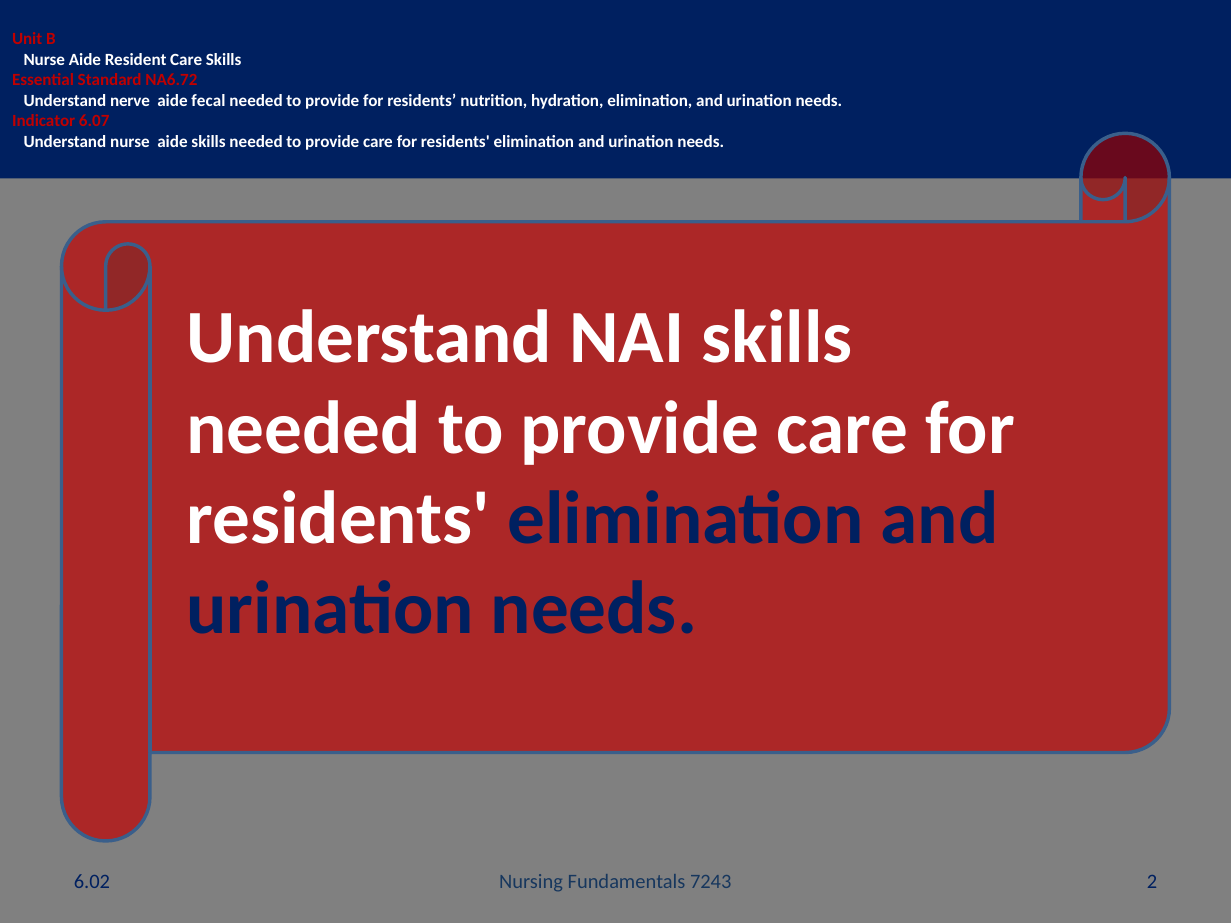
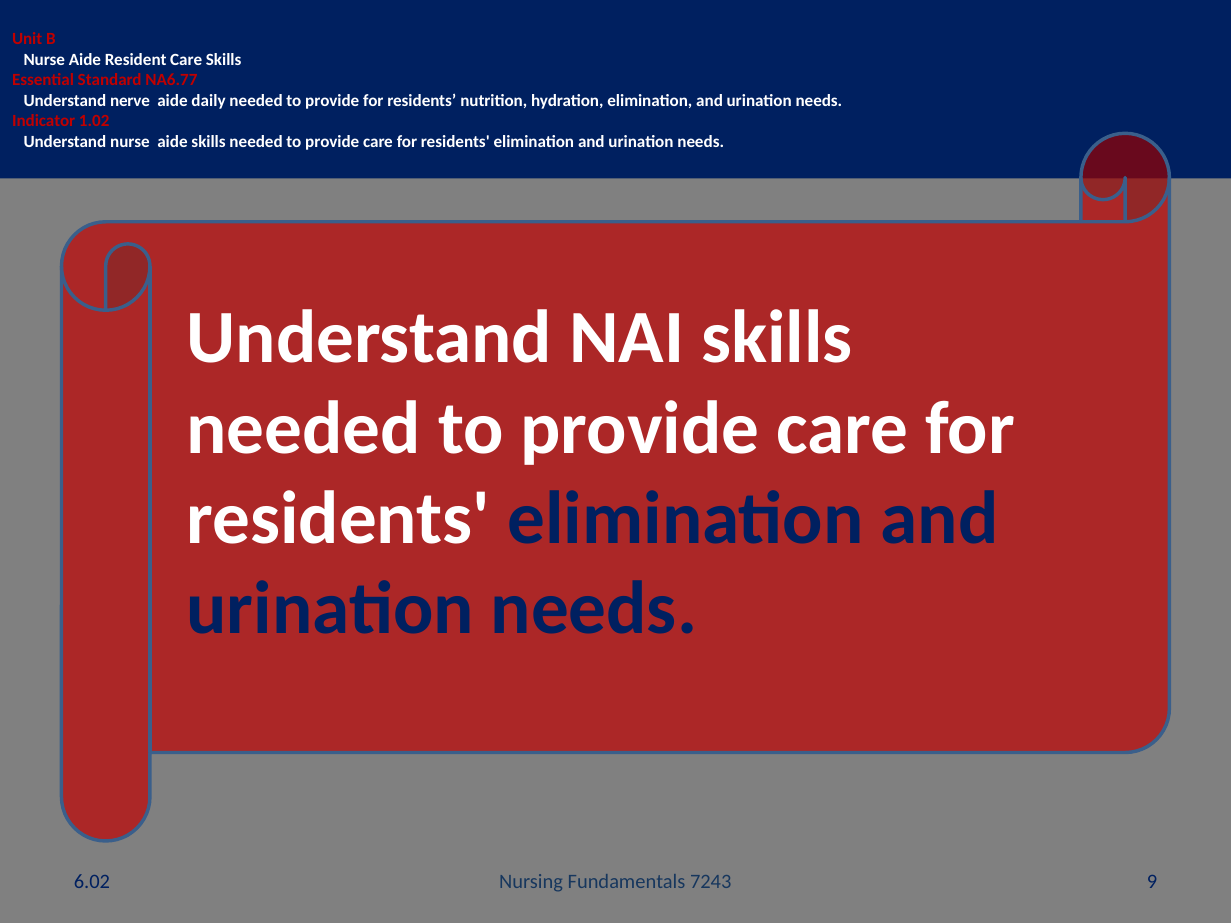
NA6.72: NA6.72 -> NA6.77 (171, 80)
fecal: fecal -> daily (208, 101)
6.07: 6.07 -> 1.02 (94, 121)
2: 2 -> 9 (1152, 881)
